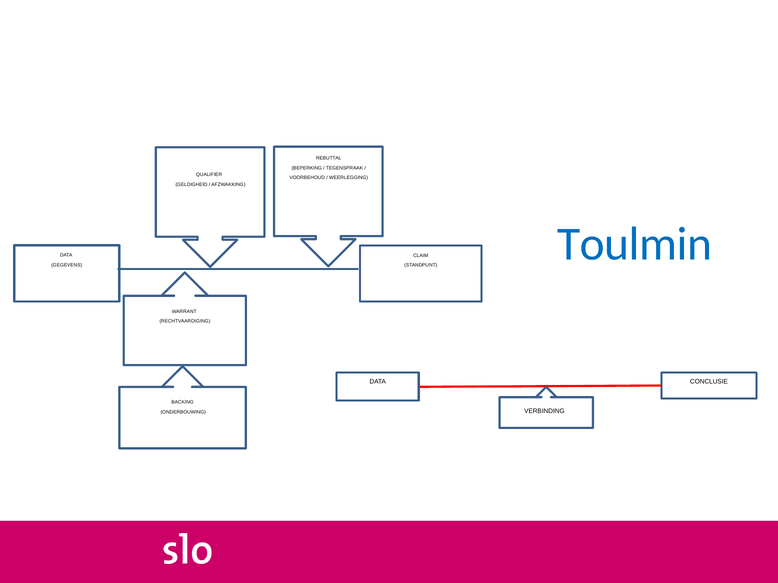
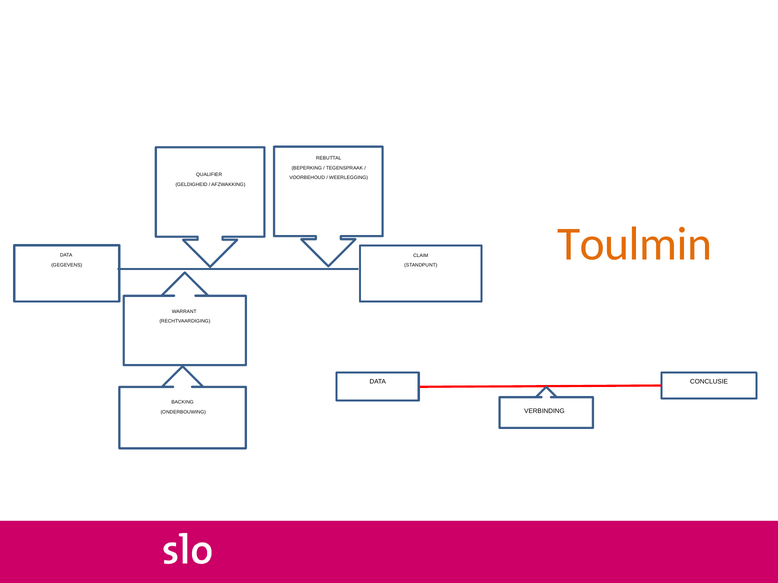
Toulmin colour: blue -> orange (635, 244)
